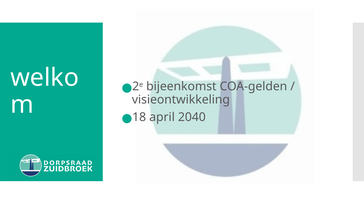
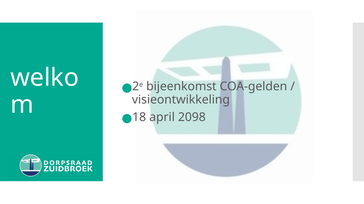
2040: 2040 -> 2098 (192, 118)
